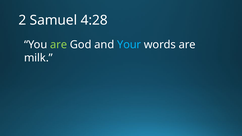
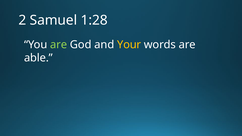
4:28: 4:28 -> 1:28 (94, 20)
Your colour: light blue -> yellow (129, 45)
milk: milk -> able (38, 58)
